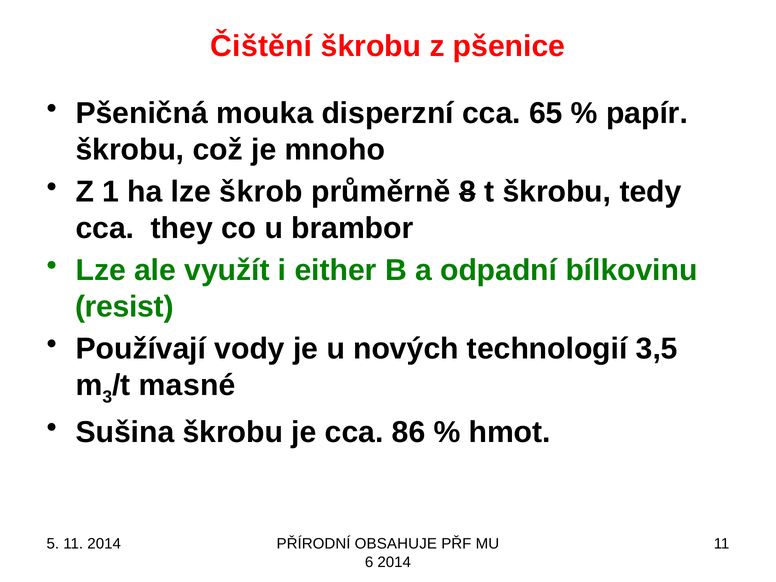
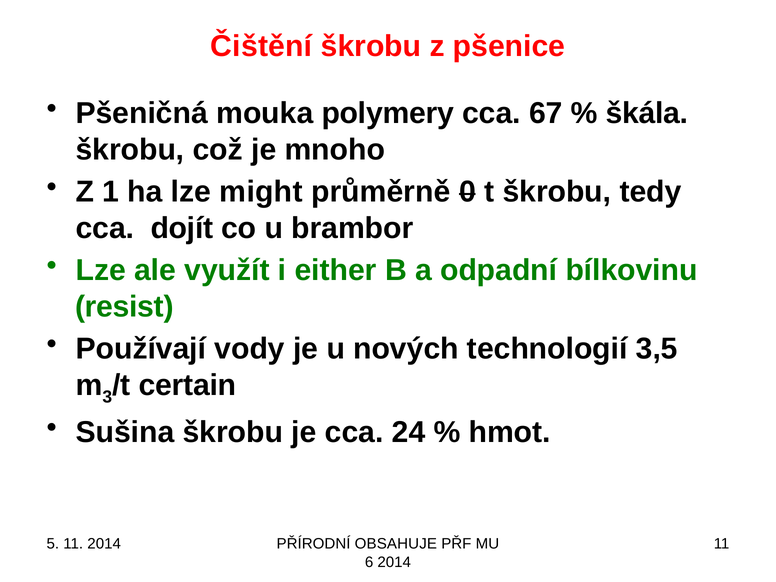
disperzní: disperzní -> polymery (388, 113)
65: 65 -> 67 (546, 113)
papír: papír -> škála (647, 113)
škrob: škrob -> might (261, 192)
8: 8 -> 0 (468, 192)
they: they -> dojít (182, 228)
masné: masné -> certain (188, 385)
86: 86 -> 24 (409, 432)
